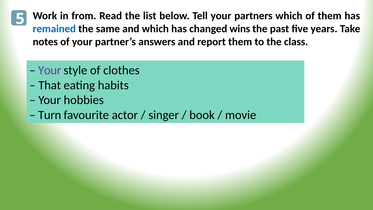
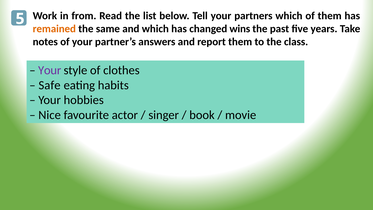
remained colour: blue -> orange (54, 29)
That: That -> Safe (50, 85)
Turn: Turn -> Nice (50, 115)
